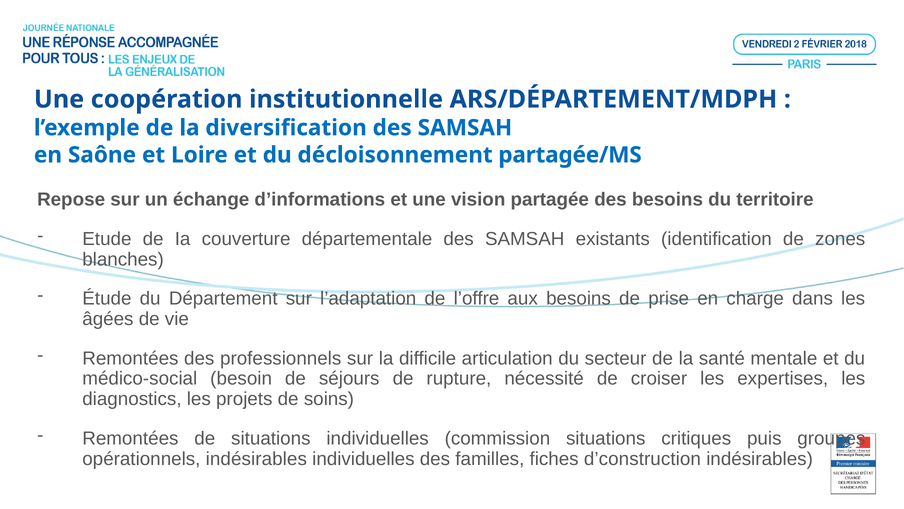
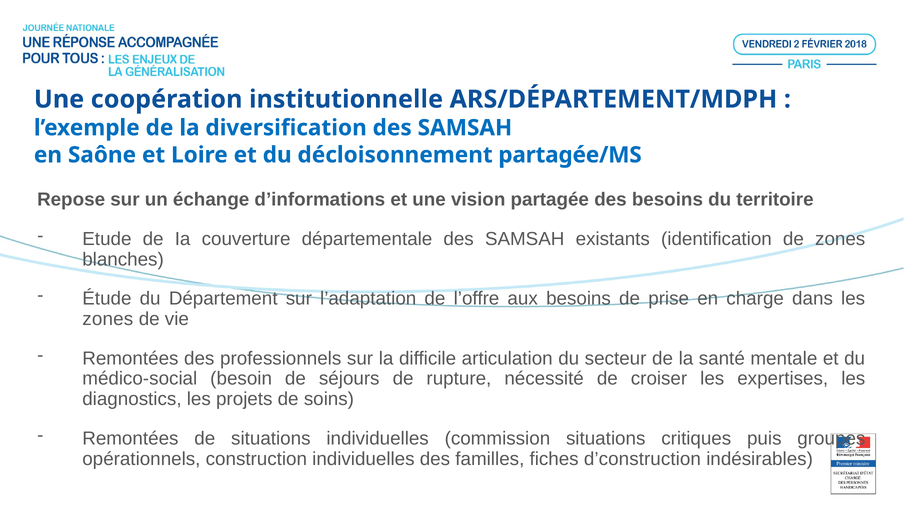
âgées: âgées -> zones (108, 319)
opérationnels indésirables: indésirables -> construction (256, 458)
